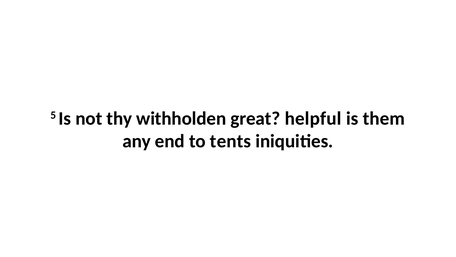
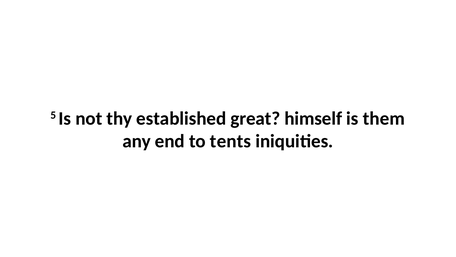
withholden: withholden -> established (181, 118)
helpful: helpful -> himself (313, 118)
